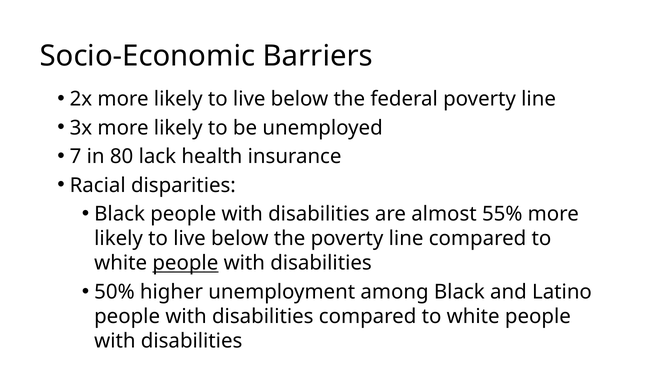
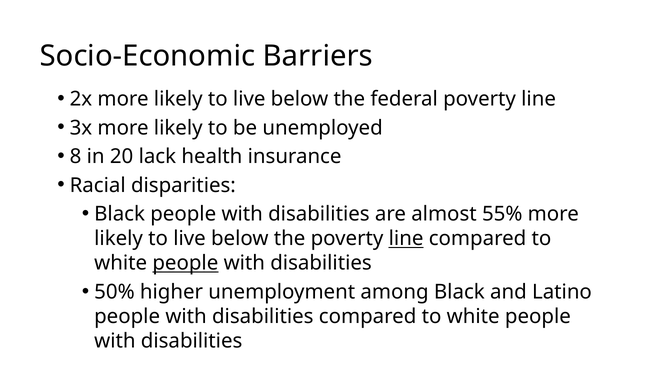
7: 7 -> 8 (76, 156)
80: 80 -> 20 (122, 156)
line underline: none -> present (406, 238)
